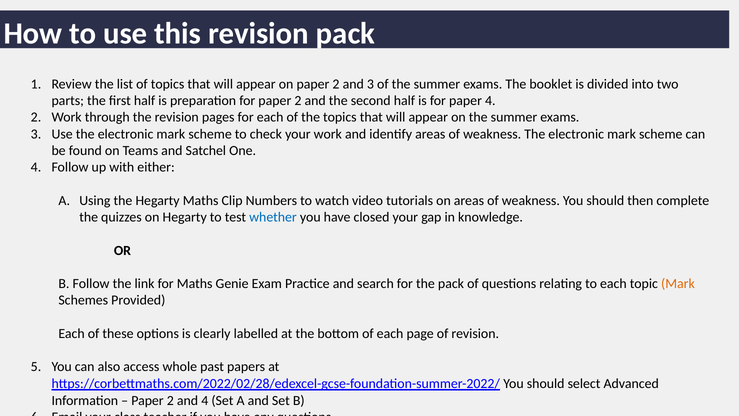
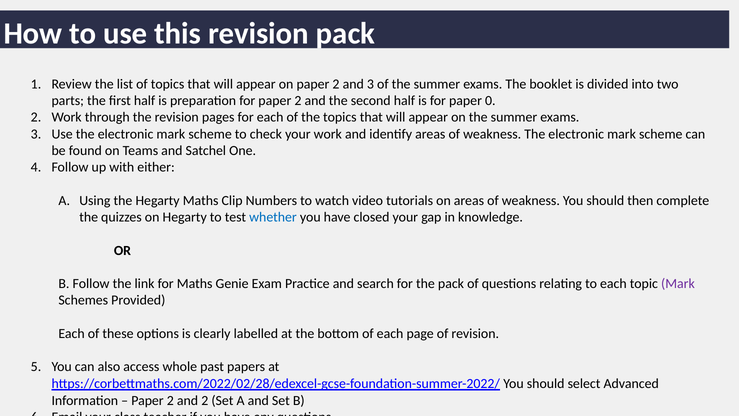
paper 4: 4 -> 0 (490, 101)
Mark colour: orange -> purple (678, 284)
and 4: 4 -> 2 (205, 400)
